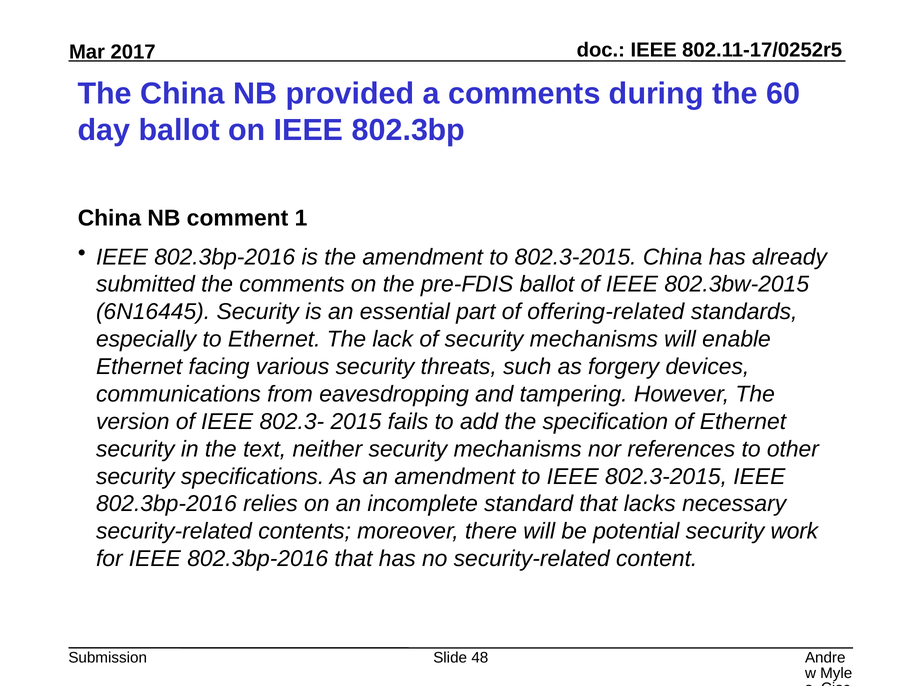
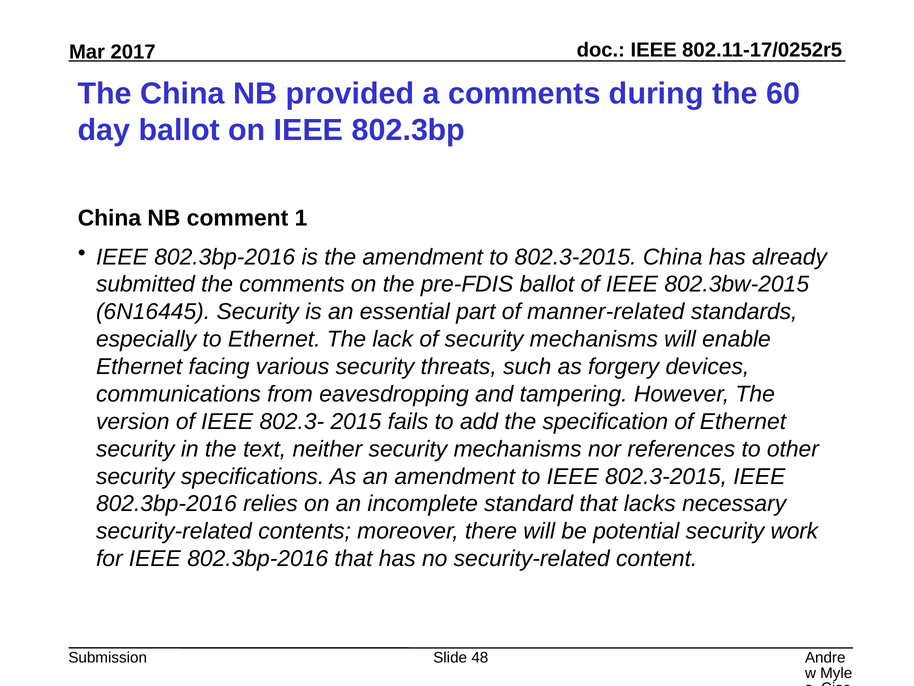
offering-related: offering-related -> manner-related (606, 312)
